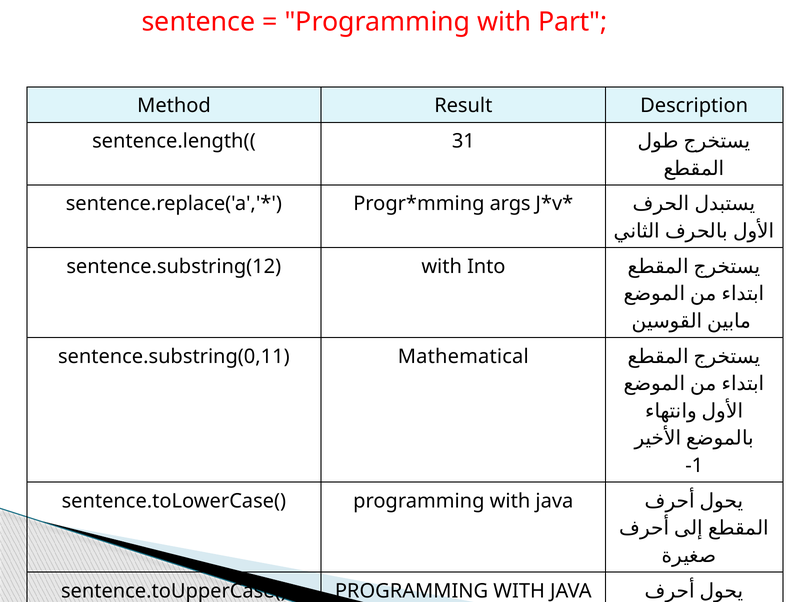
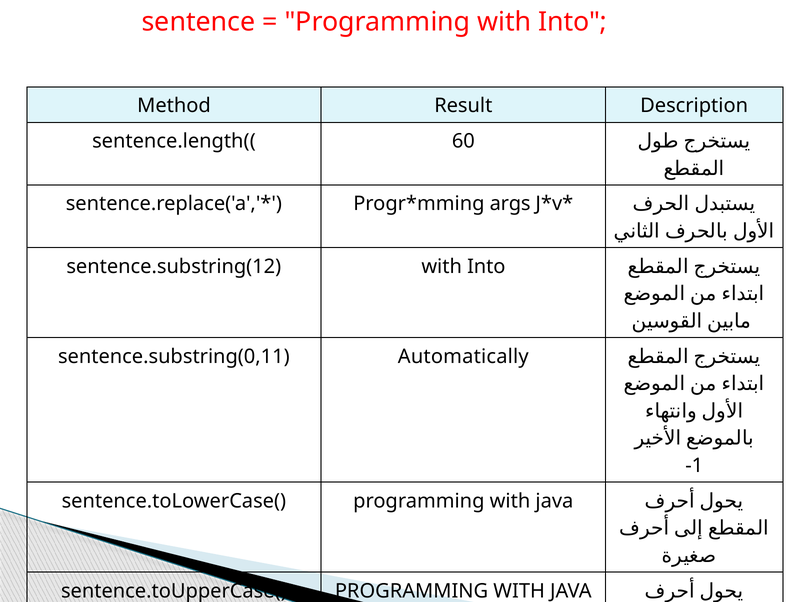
Programming with Part: Part -> Into (573, 22)
31: 31 -> 60 (463, 141)
Mathematical: Mathematical -> Automatically (463, 357)
